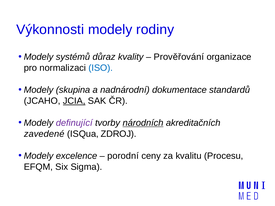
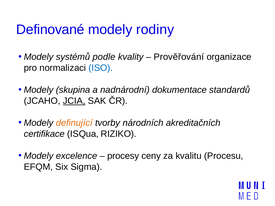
Výkonnosti: Výkonnosti -> Definované (50, 30)
důraz: důraz -> podle (104, 57)
definující colour: purple -> orange (74, 123)
národních underline: present -> none (143, 123)
zavedené: zavedené -> certifikace (44, 134)
ZDROJ: ZDROJ -> RIZIKO (119, 134)
porodní: porodní -> procesy (123, 156)
